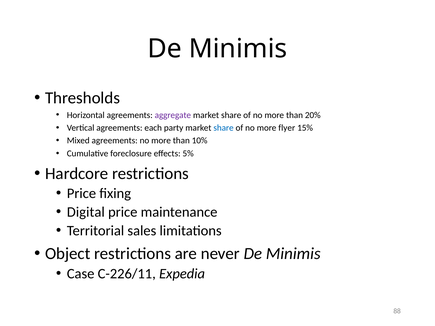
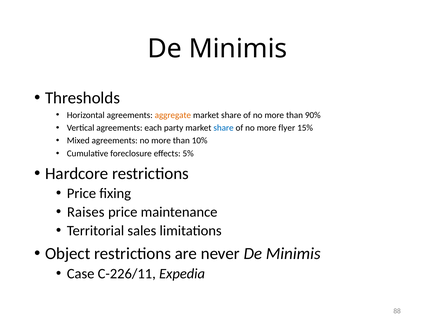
aggregate colour: purple -> orange (173, 115)
20%: 20% -> 90% (313, 115)
Digital: Digital -> Raises (86, 212)
